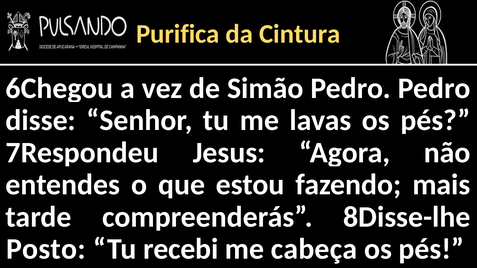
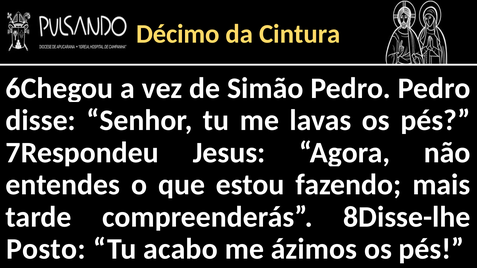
Purifica: Purifica -> Décimo (178, 34)
recebi: recebi -> acabo (181, 249)
cabeça: cabeça -> ázimos (314, 249)
